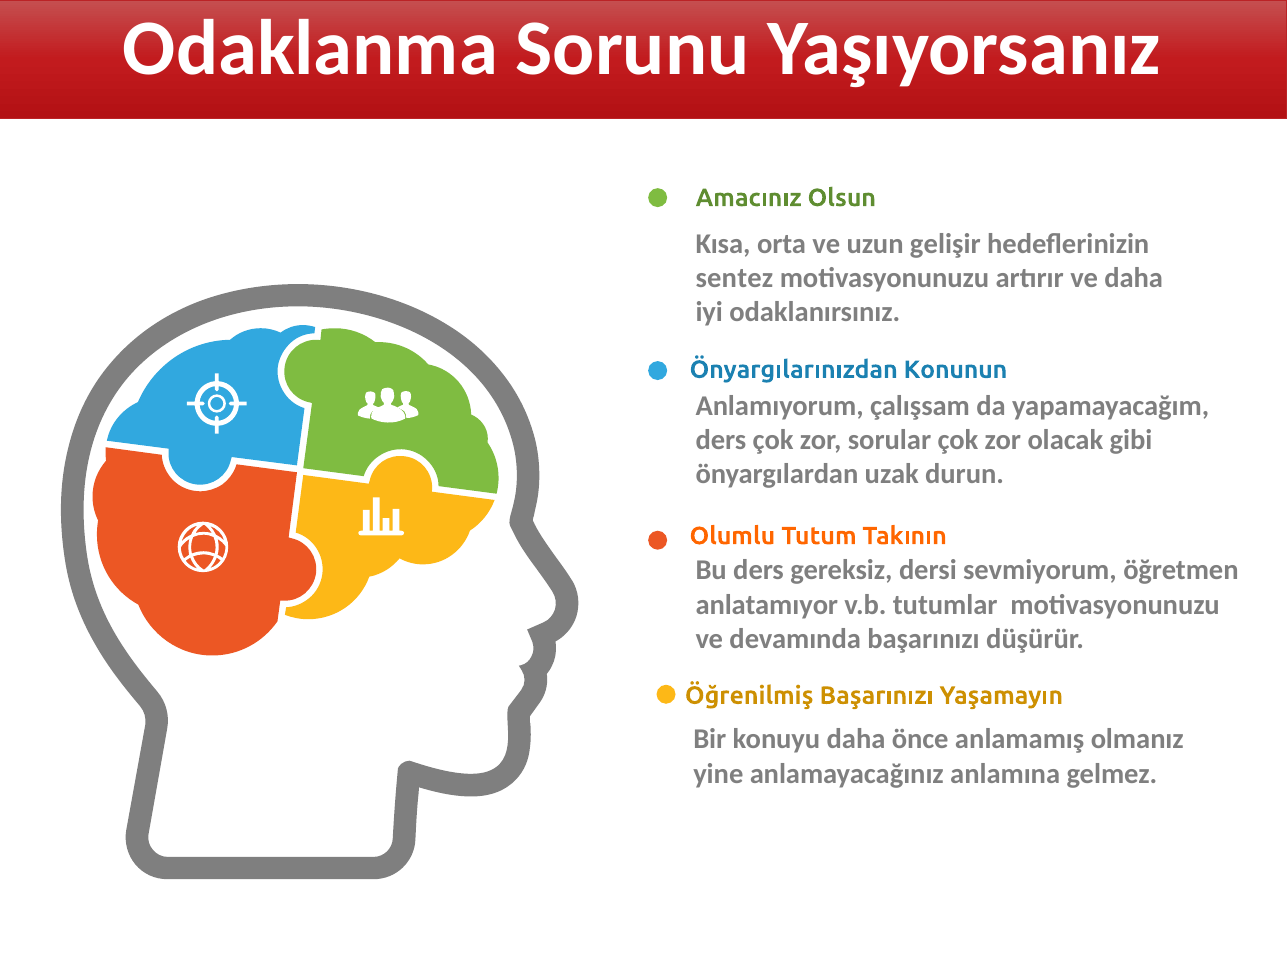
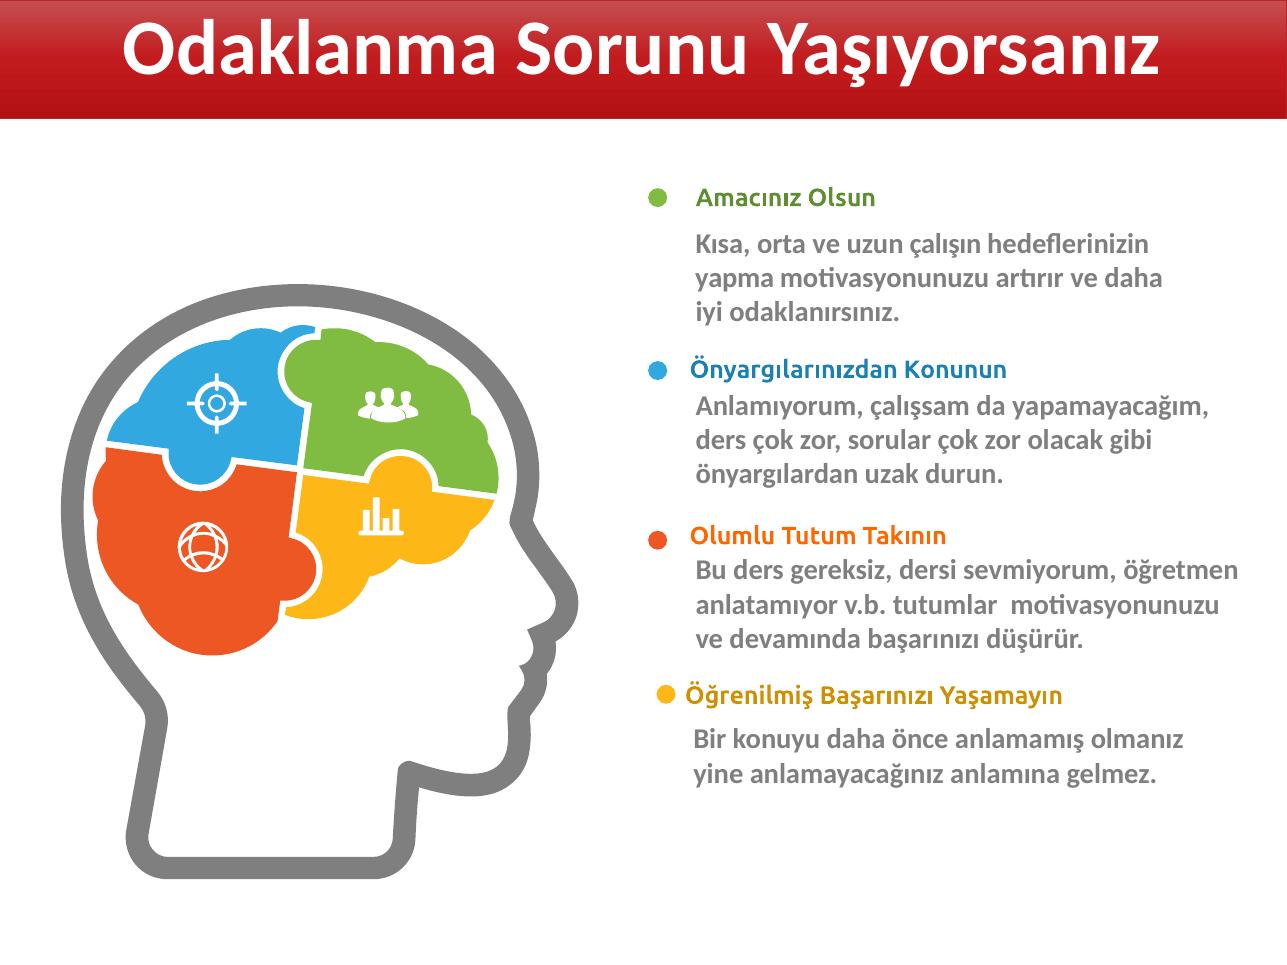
gelişir: gelişir -> çalışın (946, 244)
sentez: sentez -> yapma (735, 278)
